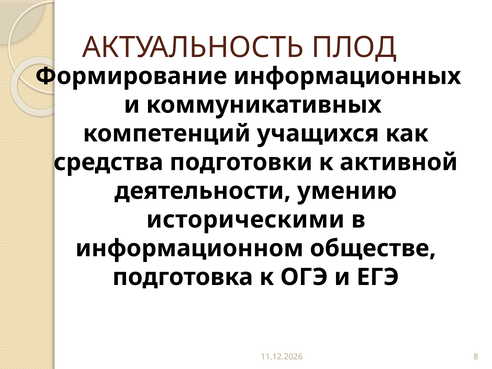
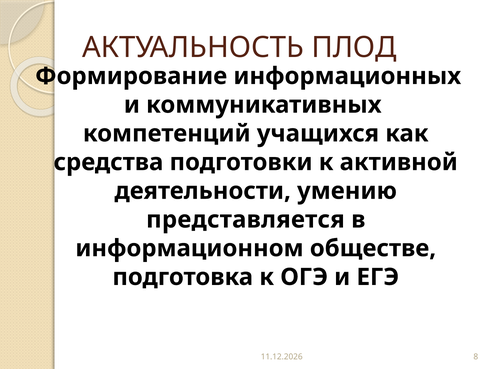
историческими: историческими -> представляется (245, 220)
